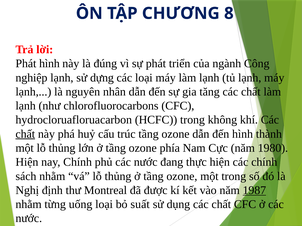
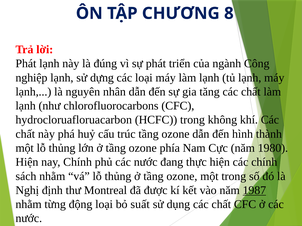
Phát hình: hình -> lạnh (49, 64)
chất underline: present -> none (25, 134)
uống: uống -> động (81, 205)
